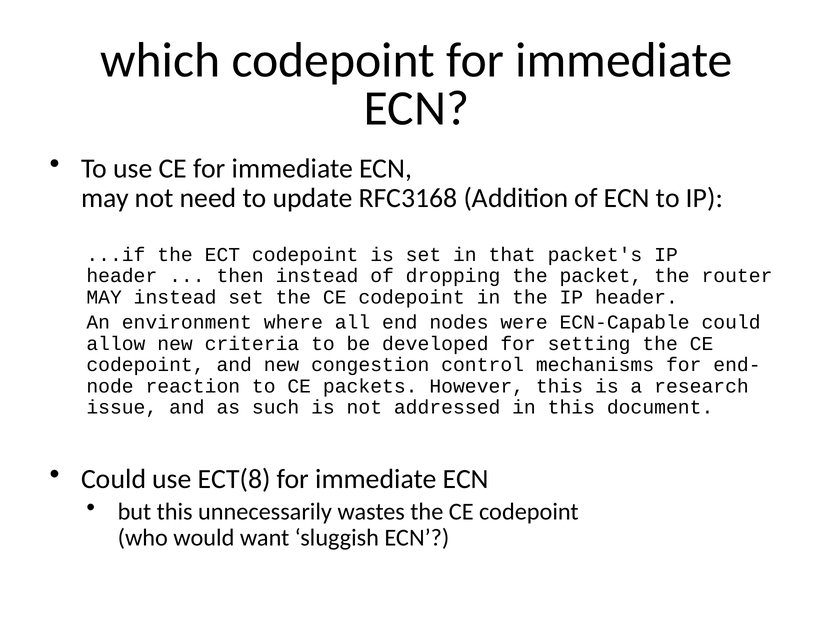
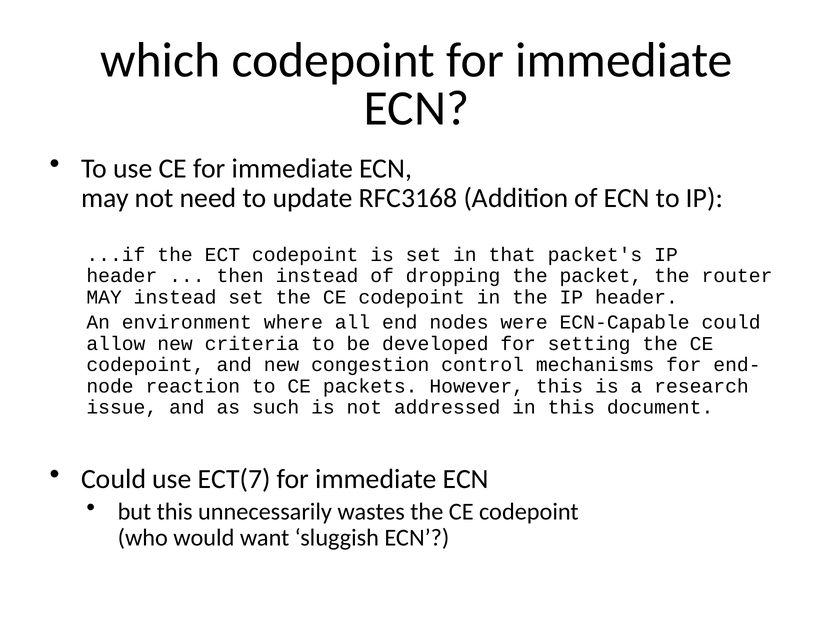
ECT(8: ECT(8 -> ECT(7 (234, 480)
